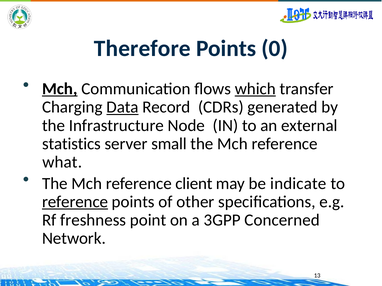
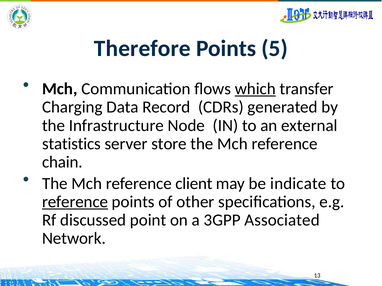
0: 0 -> 5 (275, 49)
Mch underline: present -> none (60, 89)
Data underline: present -> none (123, 107)
small: small -> store (169, 144)
what: what -> chain (62, 162)
freshness: freshness -> discussed (93, 220)
Concerned: Concerned -> Associated (282, 220)
